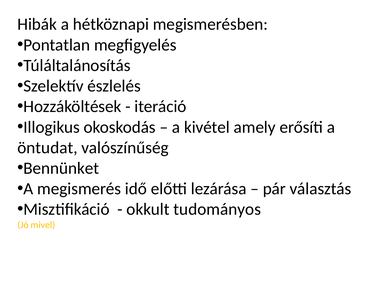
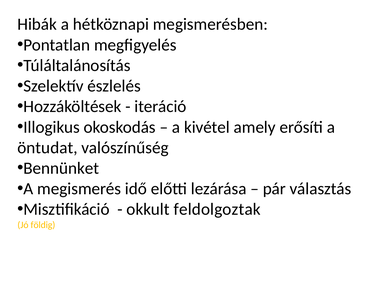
tudományos: tudományos -> feldolgoztak (217, 209)
mivel: mivel -> földig (43, 225)
